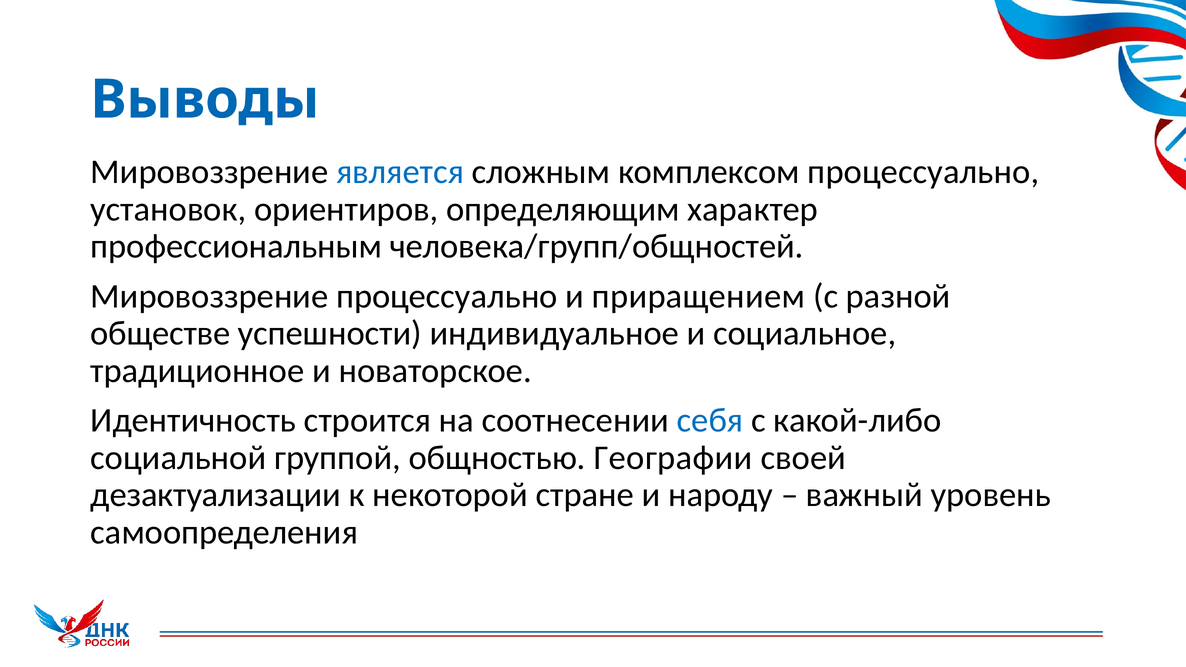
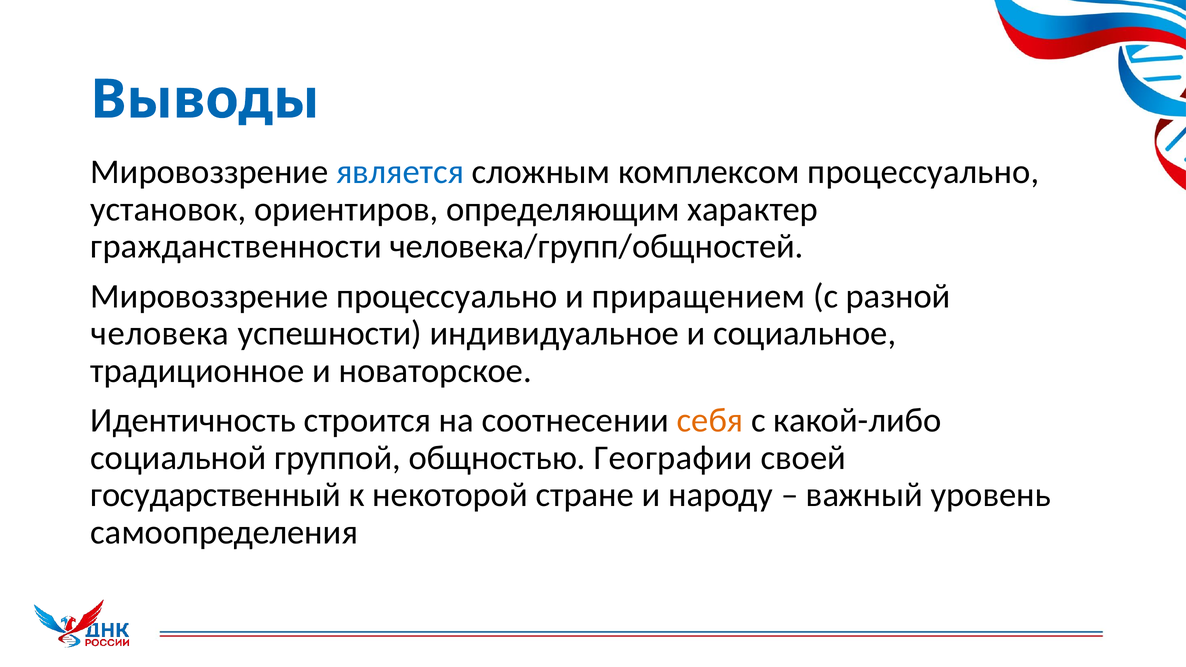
профессиональным: профессиональным -> гражданственности (236, 247)
обществе: обществе -> человека (160, 333)
себя colour: blue -> orange (710, 420)
дезактуализации: дезактуализации -> государственный (216, 495)
